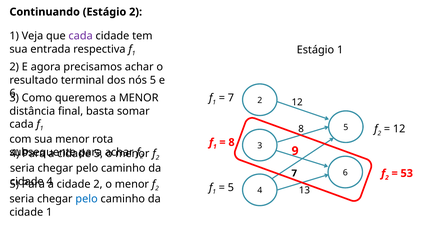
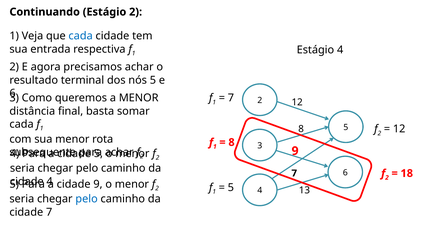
cada colour: purple -> blue (81, 36)
Estágio 1: 1 -> 4 (340, 50)
53: 53 -> 18 (407, 173)
cidade 2: 2 -> 9 (98, 184)
cidade 1: 1 -> 7 (49, 212)
